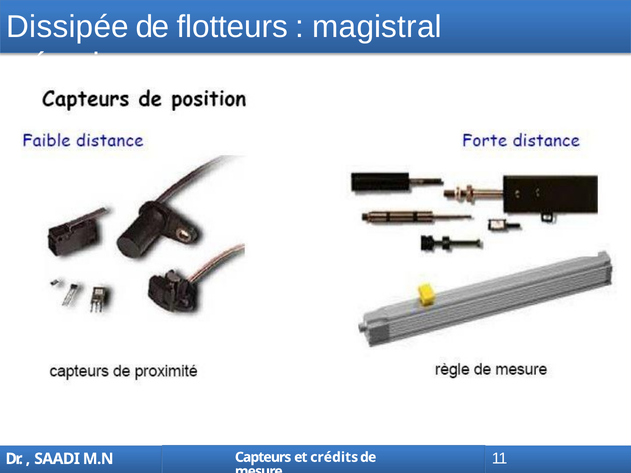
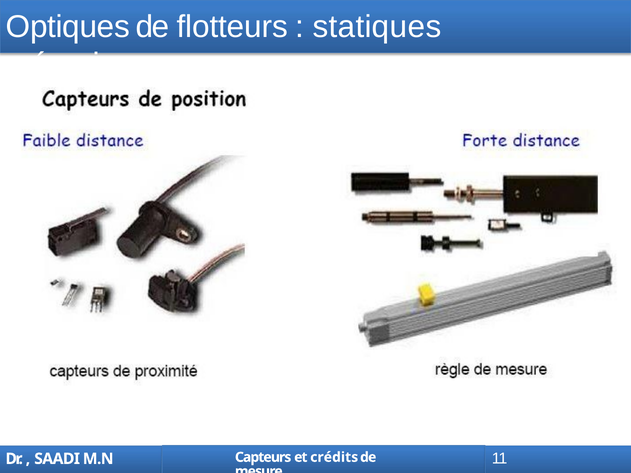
Dissipée: Dissipée -> Optiques (68, 27)
magistral: magistral -> statiques (377, 27)
